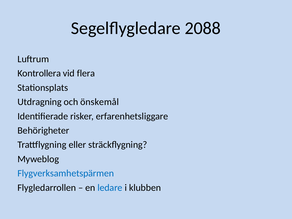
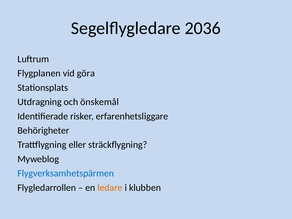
2088: 2088 -> 2036 (203, 28)
Kontrollera: Kontrollera -> Flygplanen (39, 73)
flera: flera -> göra (86, 73)
ledare colour: blue -> orange (110, 188)
